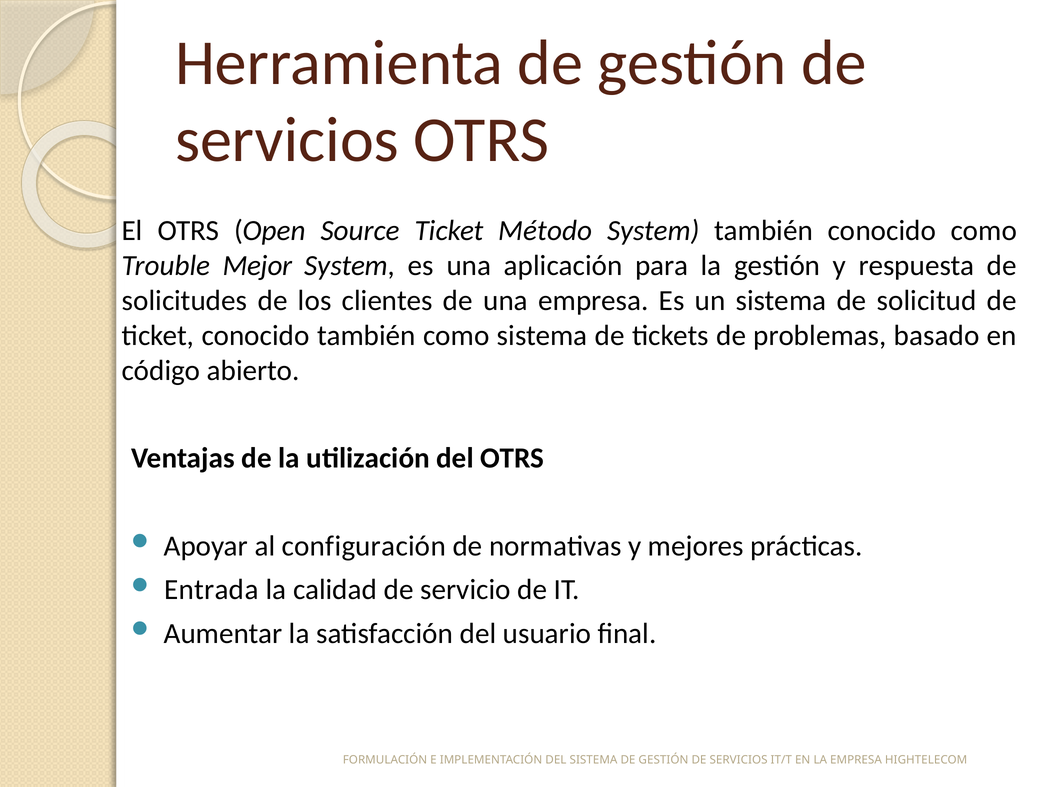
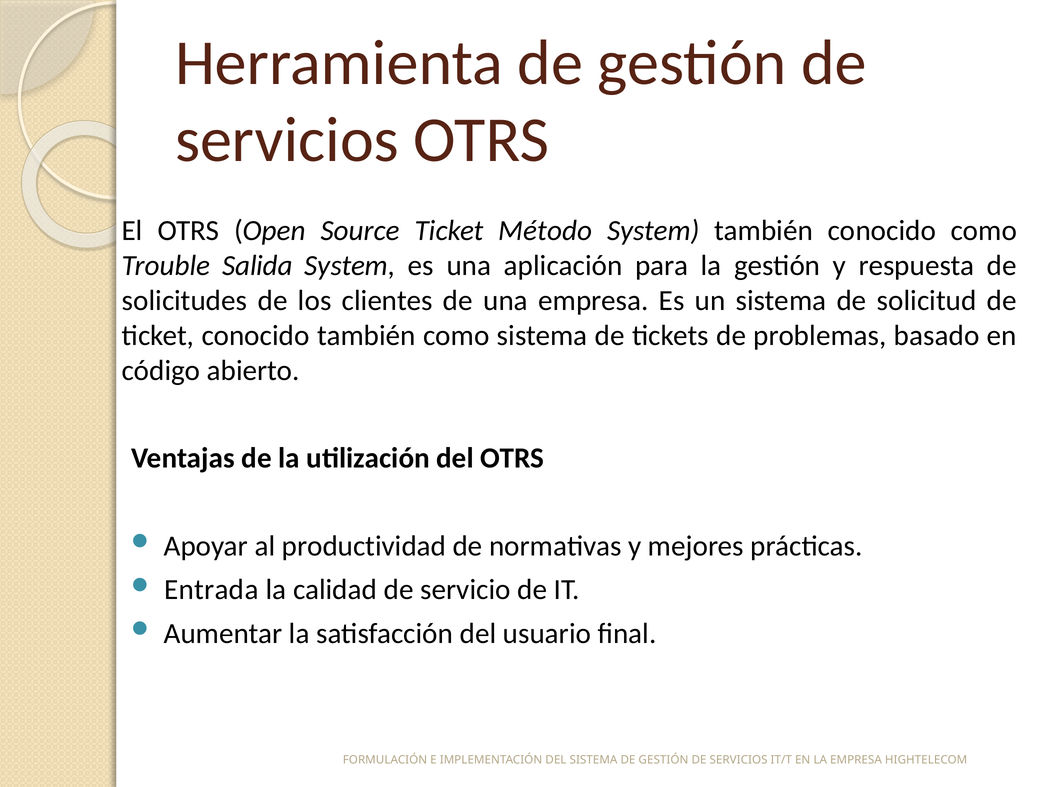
Mejor: Mejor -> Salida (257, 266)
configuración: configuración -> productividad (364, 546)
